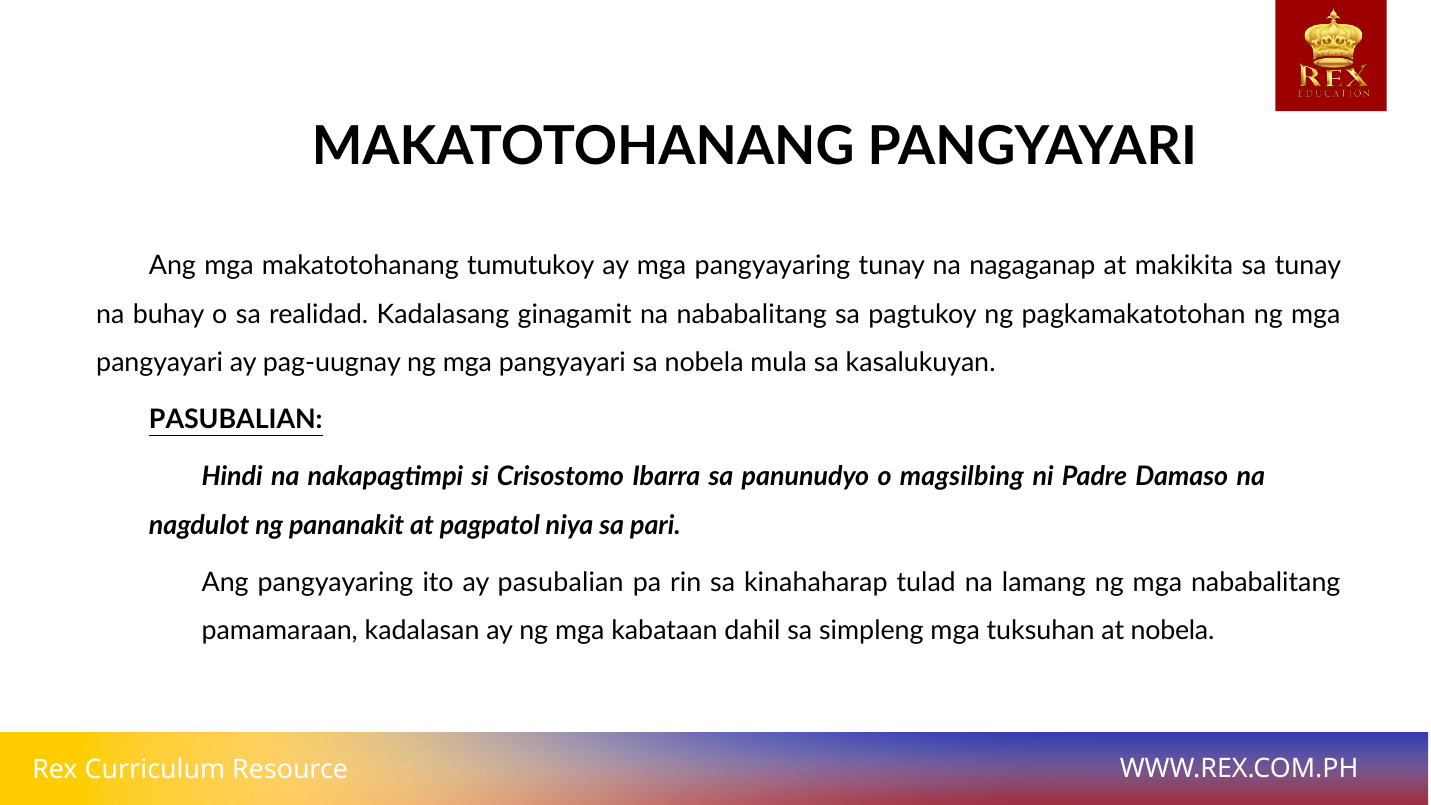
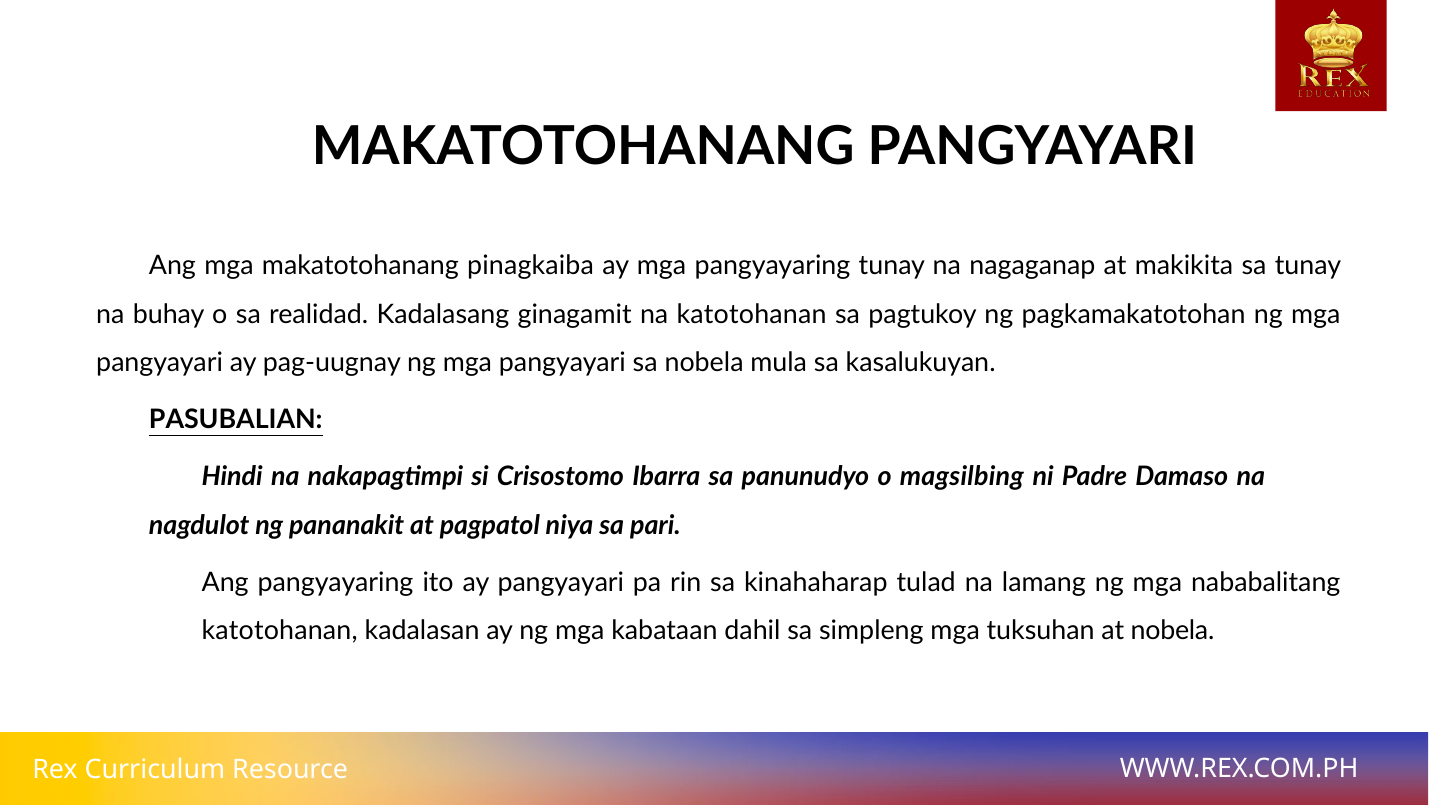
tumutukoy: tumutukoy -> pinagkaiba (531, 266)
na nababalitang: nababalitang -> katotohanan (752, 314)
ay pasubalian: pasubalian -> pangyayari (561, 582)
pamamaraan: pamamaraan -> katotohanan (280, 631)
